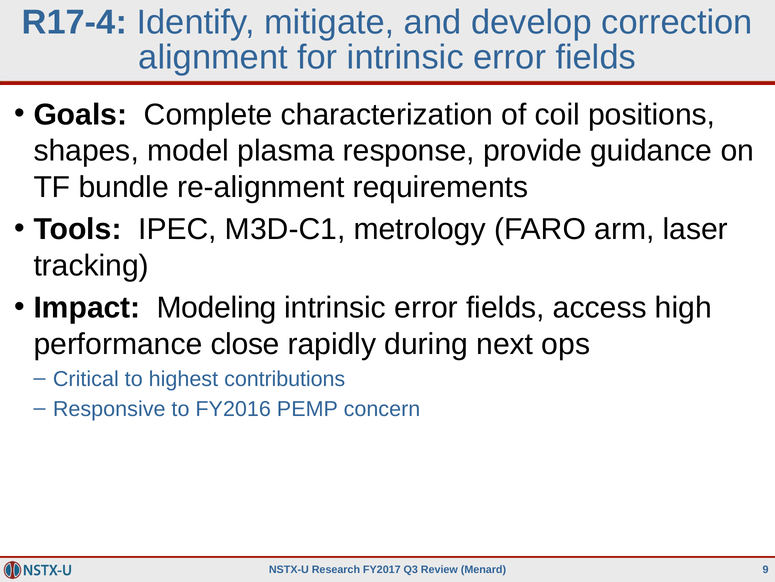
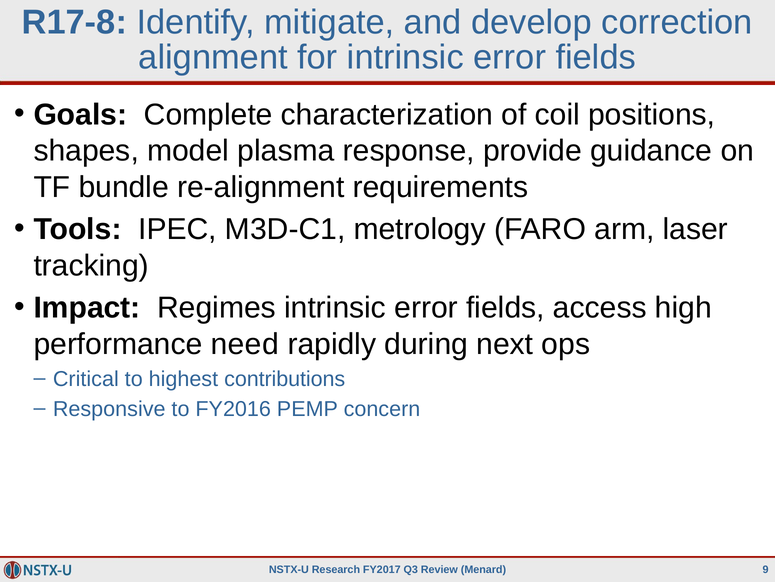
R17-4: R17-4 -> R17-8 (74, 22)
Modeling: Modeling -> Regimes (217, 307)
close: close -> need (245, 344)
